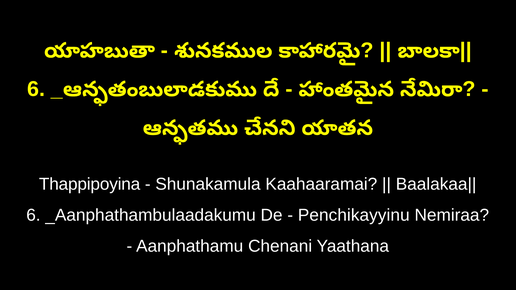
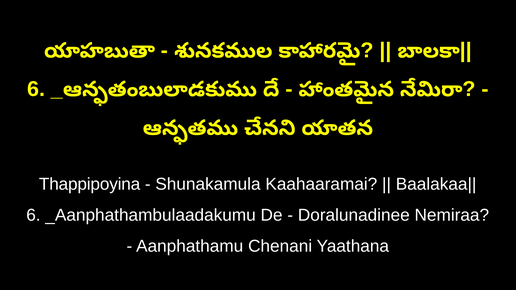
Penchikayyinu: Penchikayyinu -> Doralunadinee (354, 215)
